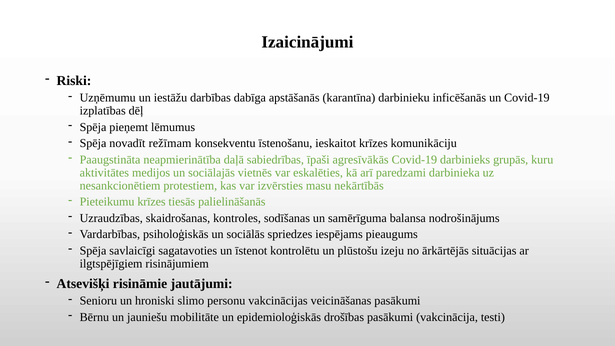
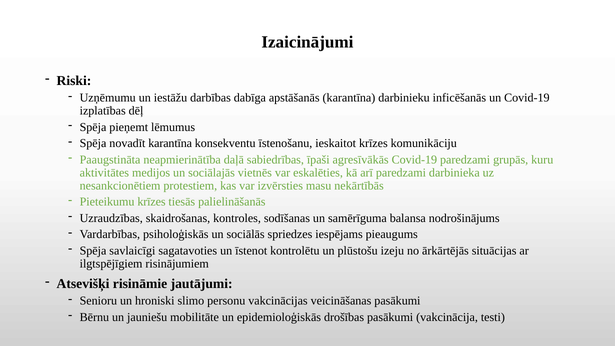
novadīt režīmam: režīmam -> karantīna (170, 143)
Covid-19 darbinieks: darbinieks -> paredzami (465, 160)
